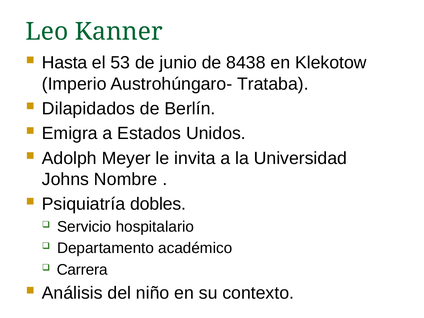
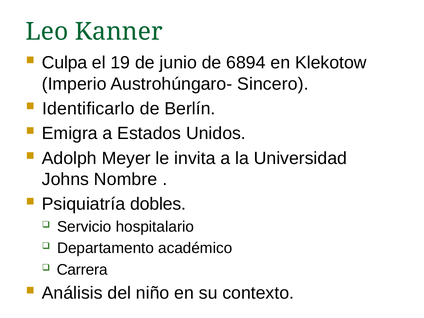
Hasta: Hasta -> Culpa (65, 63)
53: 53 -> 19 (120, 63)
8438: 8438 -> 6894 (246, 63)
Trataba: Trataba -> Sincero (273, 84)
Dilapidados: Dilapidados -> Identificarlo (88, 109)
